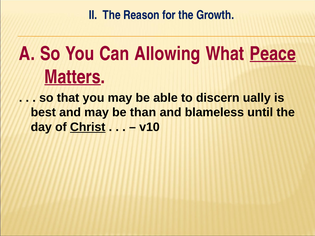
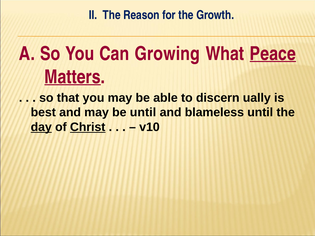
Allowing: Allowing -> Growing (167, 54)
be than: than -> until (143, 113)
day underline: none -> present (41, 127)
